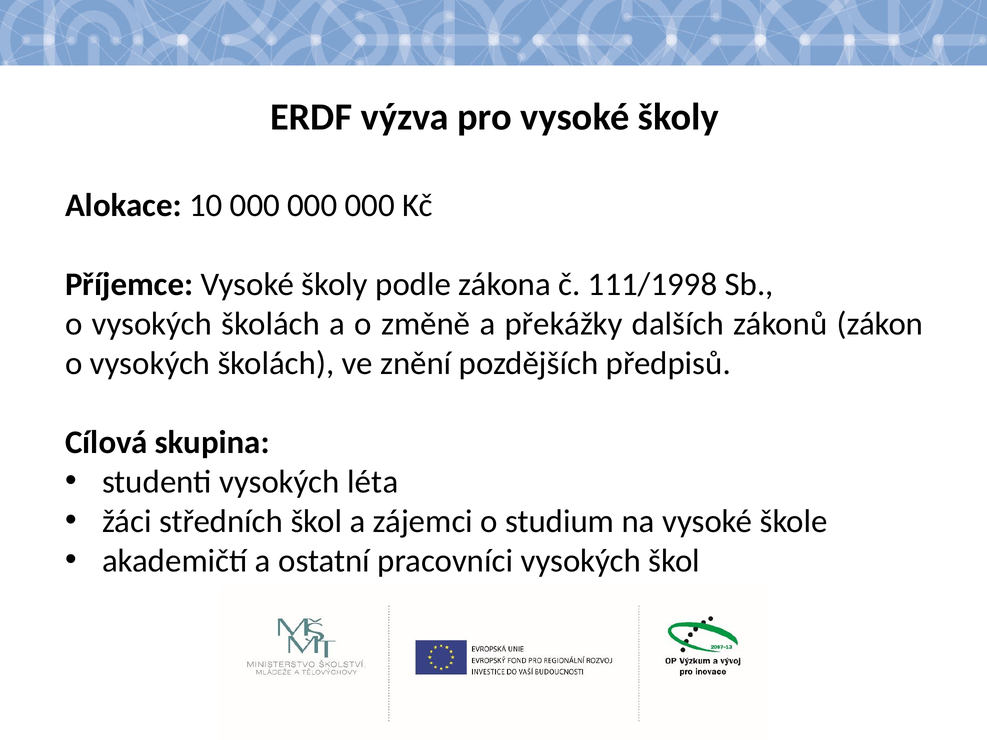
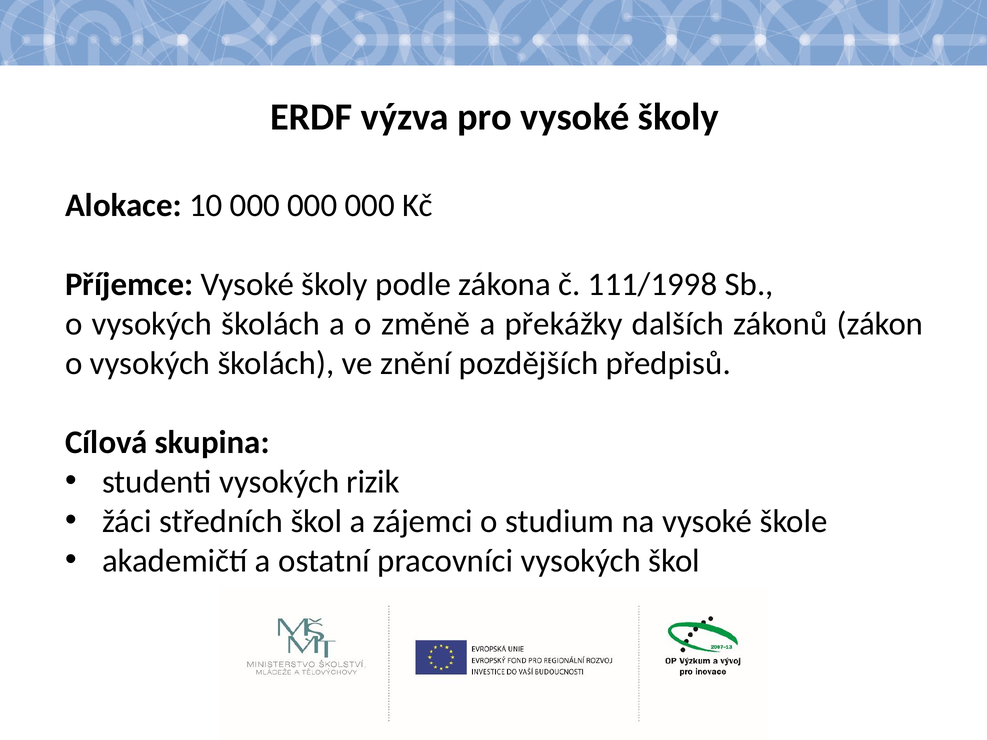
léta: léta -> rizik (373, 482)
